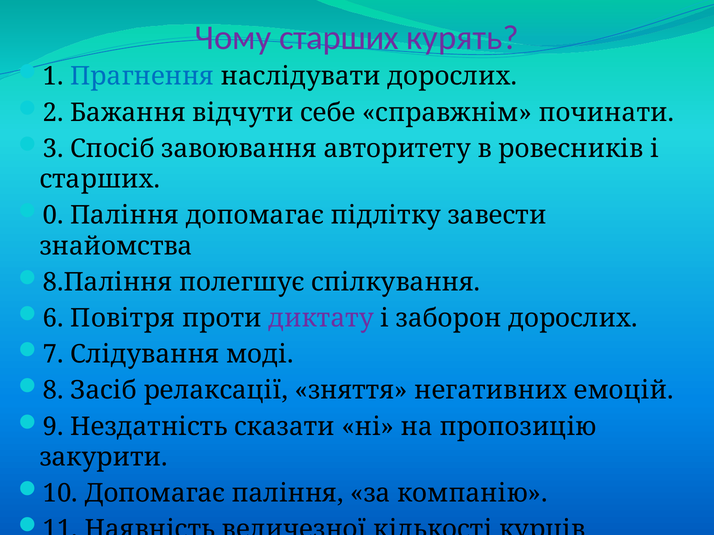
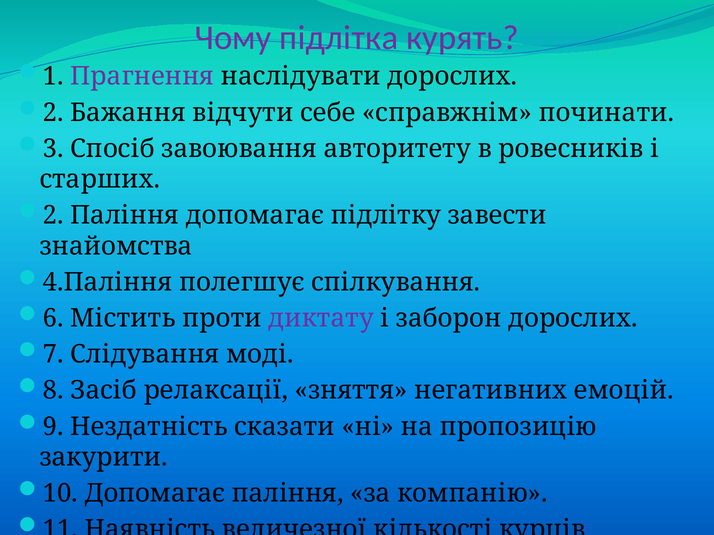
Чому старших: старших -> підлітка (339, 38)
Прагнення colour: blue -> purple (142, 77)
0: 0 -> 2 (53, 216)
8.Паління: 8.Паління -> 4.Паління (108, 283)
Повітря: Повітря -> Містить (123, 319)
